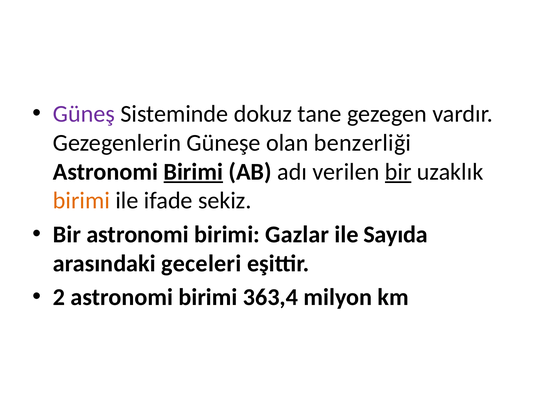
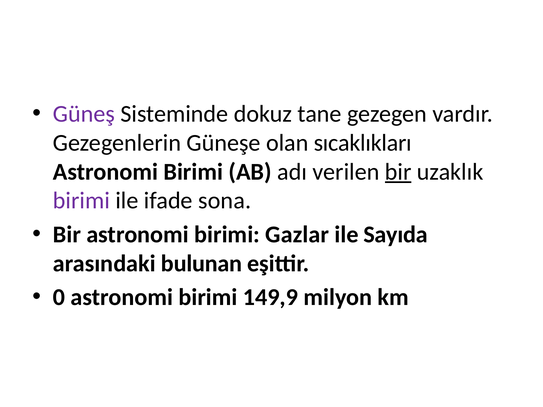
benzerliği: benzerliği -> sıcaklıkları (363, 143)
Birimi underline: present -> none (193, 172)
birimi colour: orange -> purple (81, 201)
sekiz: sekiz -> sona (225, 201)
geceleri: geceleri -> bulunan (202, 264)
2: 2 -> 0 (59, 297)
363,4: 363,4 -> 149,9 (270, 297)
